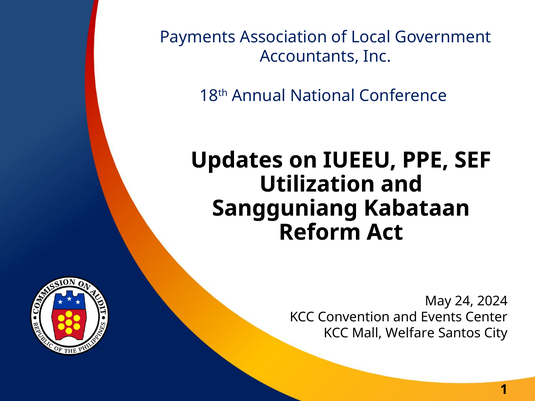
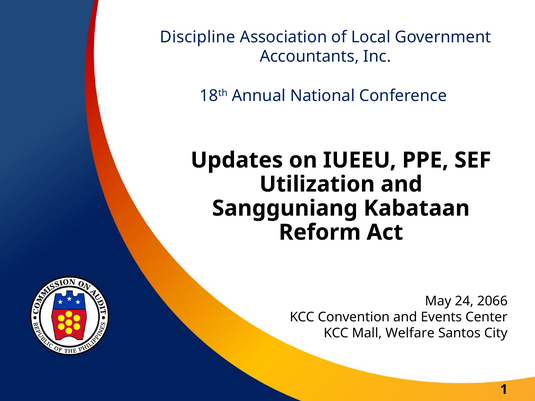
Payments: Payments -> Discipline (198, 37)
2024: 2024 -> 2066 (492, 301)
